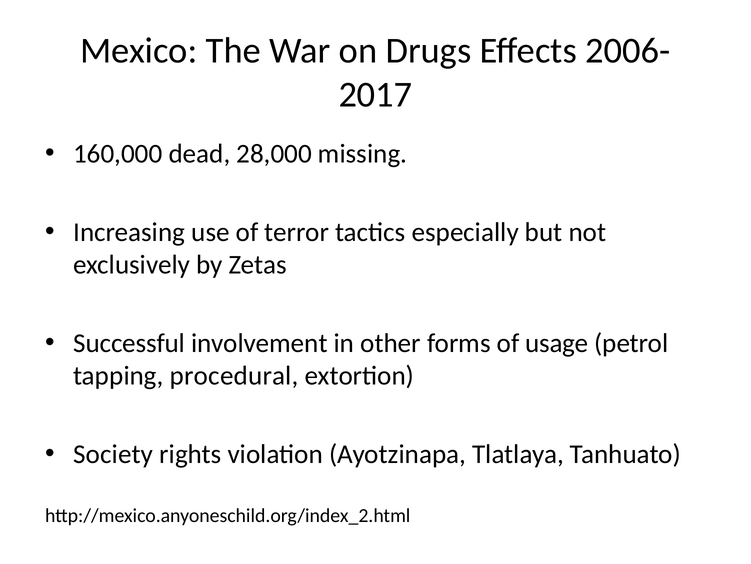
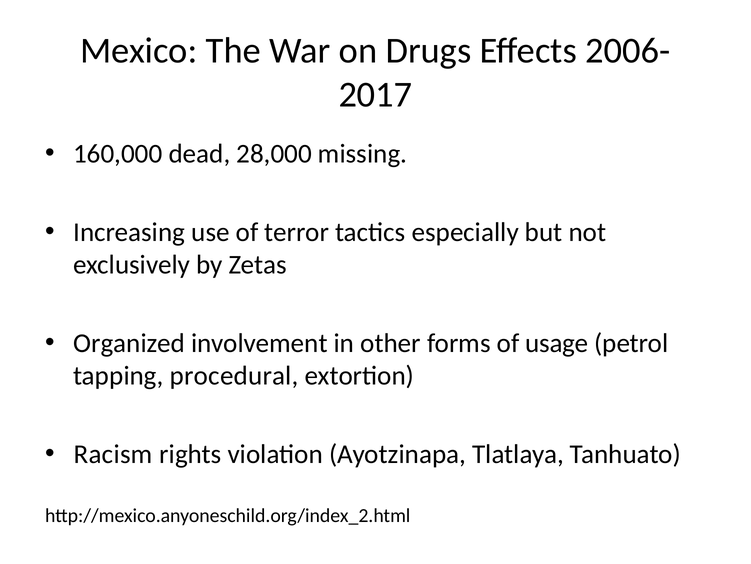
Successful: Successful -> Organized (129, 343)
Society: Society -> Racism (113, 454)
